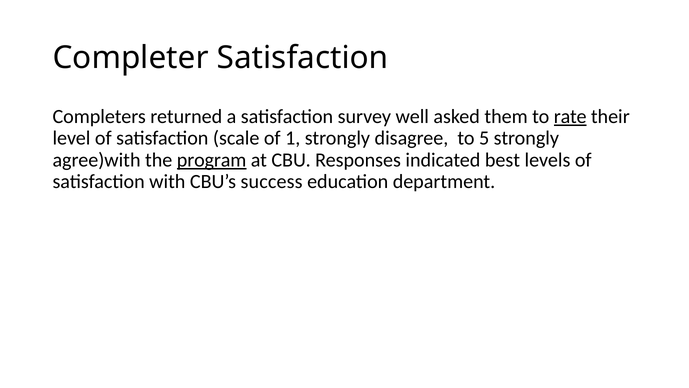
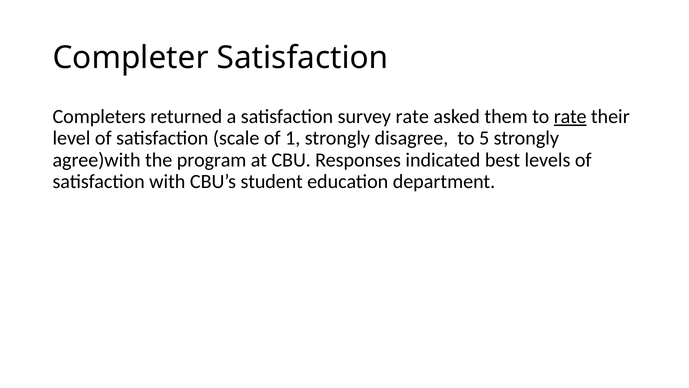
survey well: well -> rate (412, 116)
program underline: present -> none (212, 160)
success: success -> student (272, 182)
